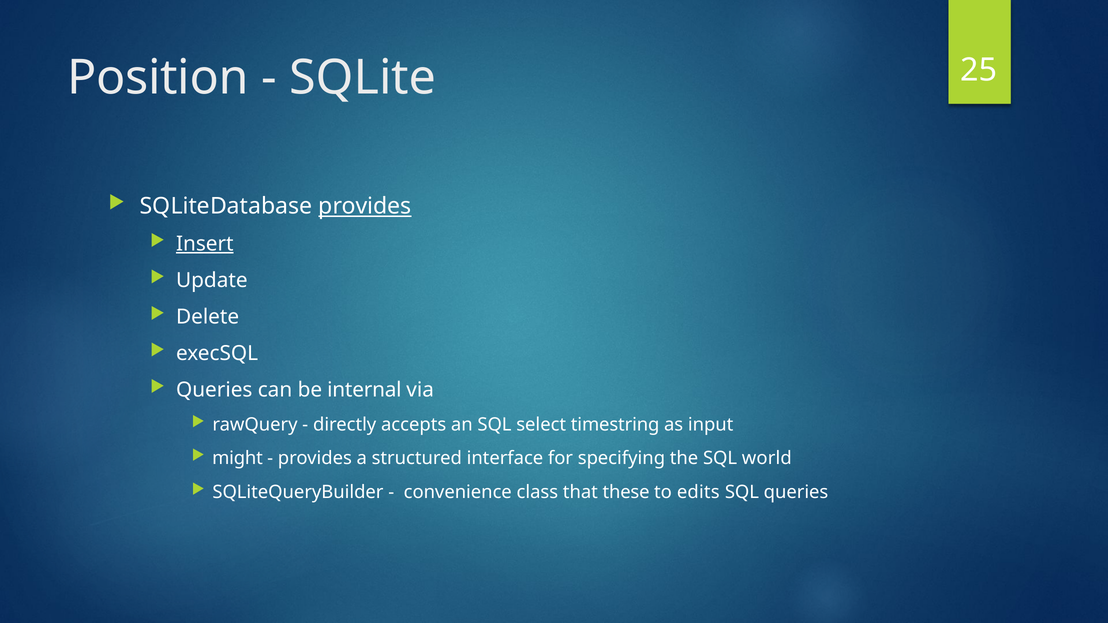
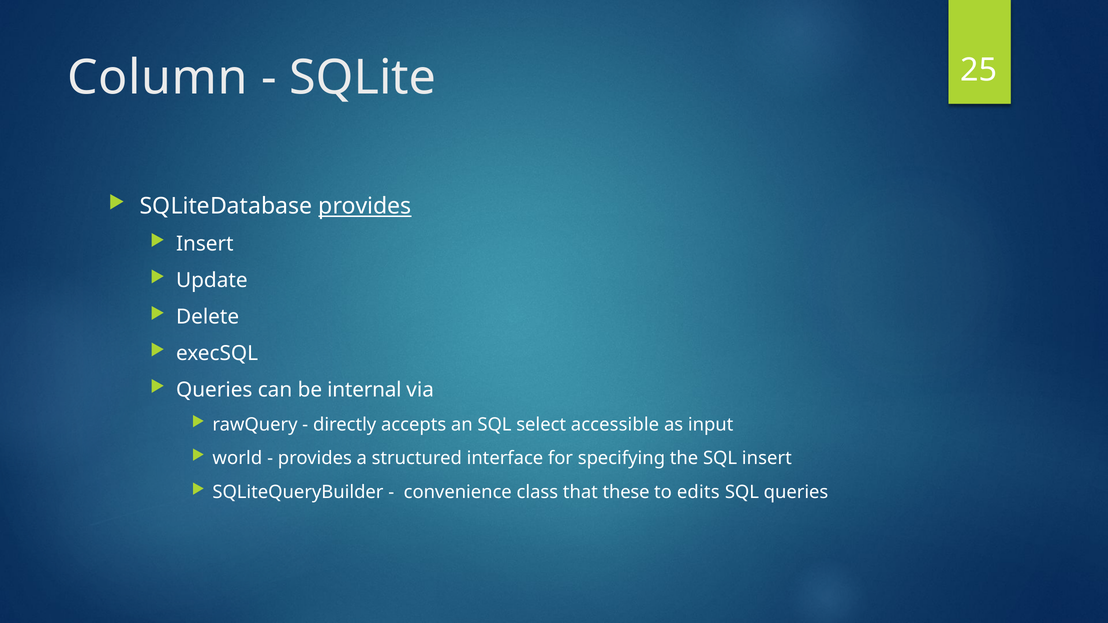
Position: Position -> Column (157, 78)
Insert underline: present -> none (205, 244)
timestring: timestring -> accessible (615, 425)
might: might -> world (237, 458)
SQL world: world -> insert (767, 458)
